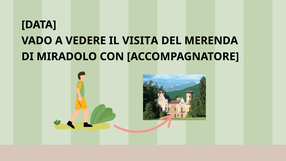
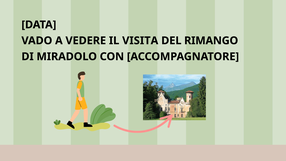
MERENDA: MERENDA -> RIMANGO (211, 41)
